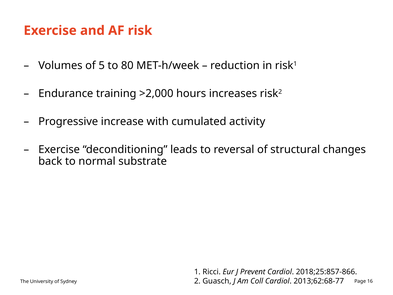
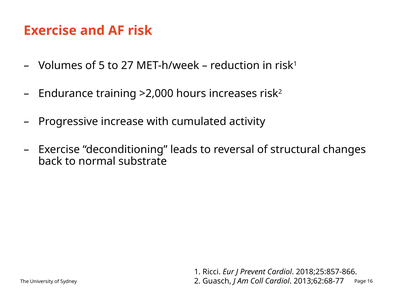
80: 80 -> 27 (127, 65)
